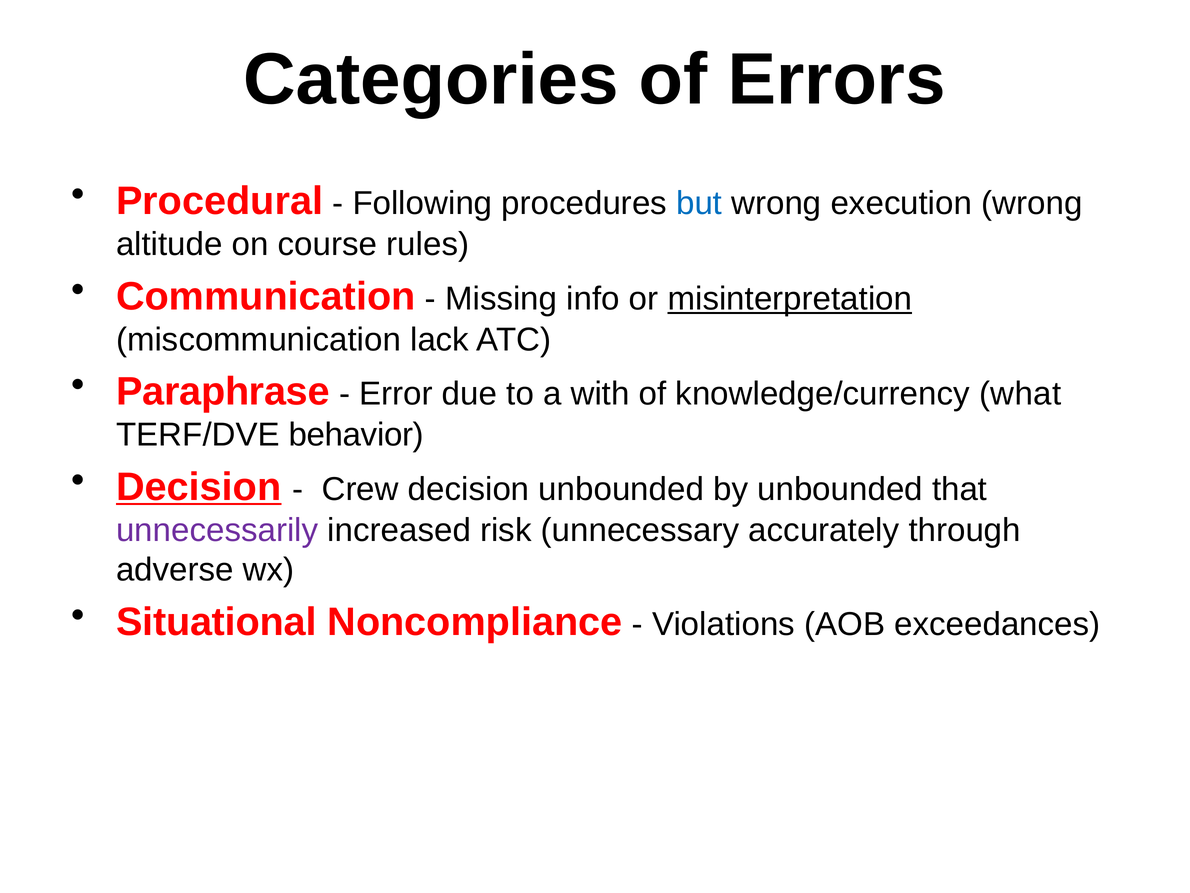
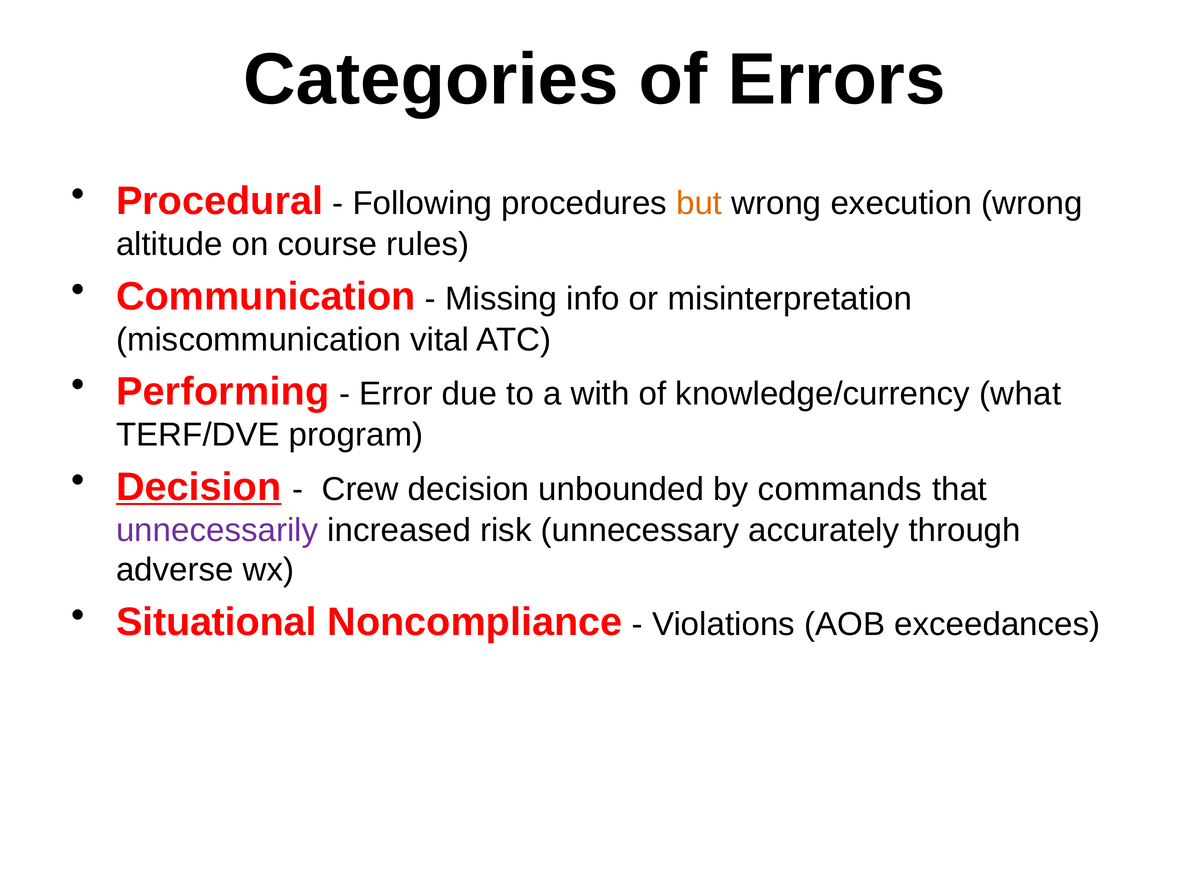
but colour: blue -> orange (699, 203)
misinterpretation underline: present -> none (790, 298)
lack: lack -> vital (440, 339)
Paraphrase: Paraphrase -> Performing (223, 392)
behavior: behavior -> program (356, 435)
by unbounded: unbounded -> commands (840, 489)
